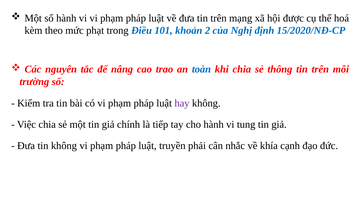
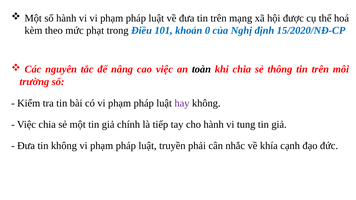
2: 2 -> 0 (207, 31)
cao trao: trao -> việc (164, 69)
toàn colour: blue -> black (201, 69)
